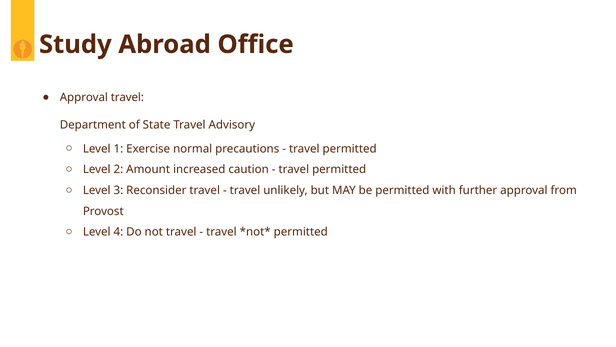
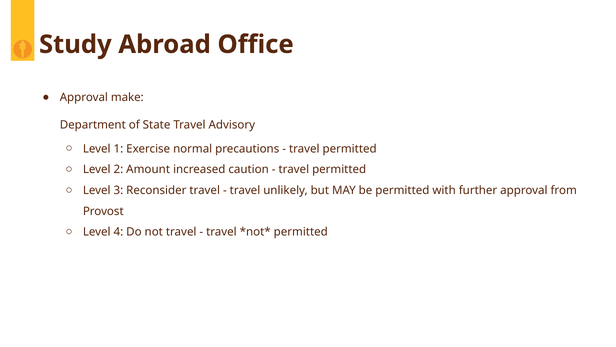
Approval travel: travel -> make (127, 97)
